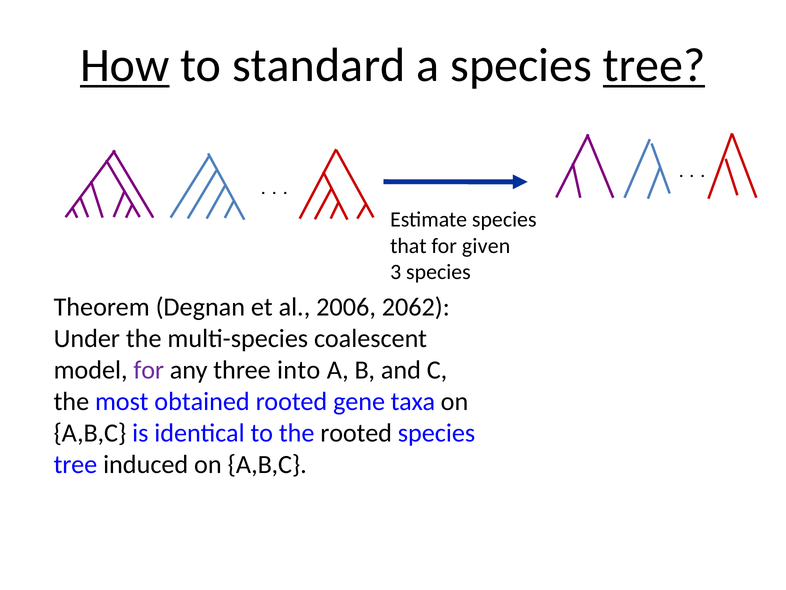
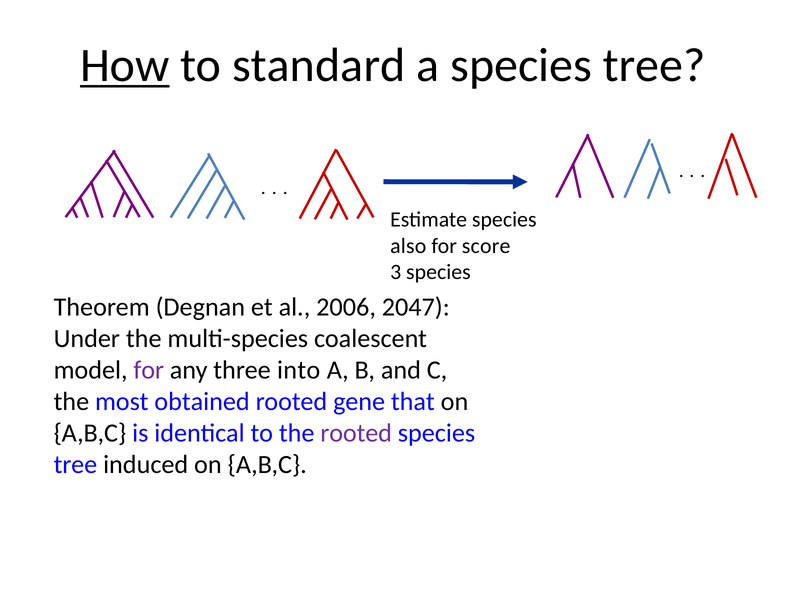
tree underline: present -> none (654, 66)
that: that -> also (408, 246)
given: given -> score (486, 246)
2062: 2062 -> 2047 (416, 307)
taxa: taxa -> that (413, 401)
rooted colour: black -> purple (356, 433)
